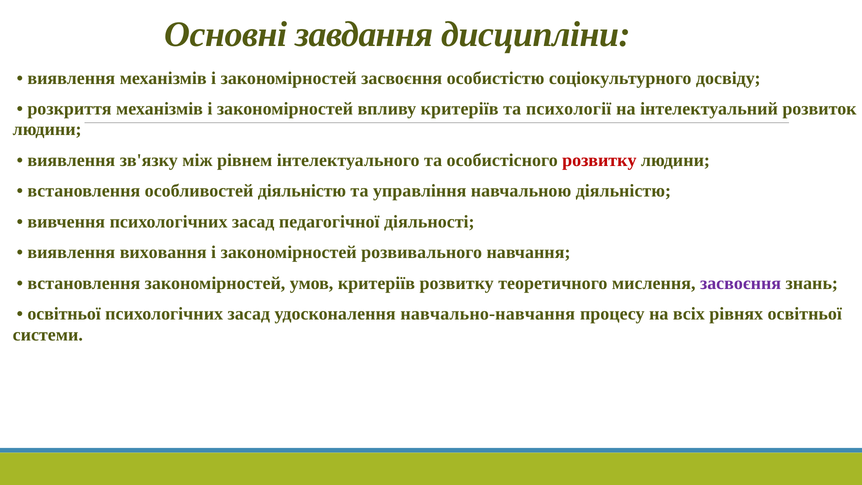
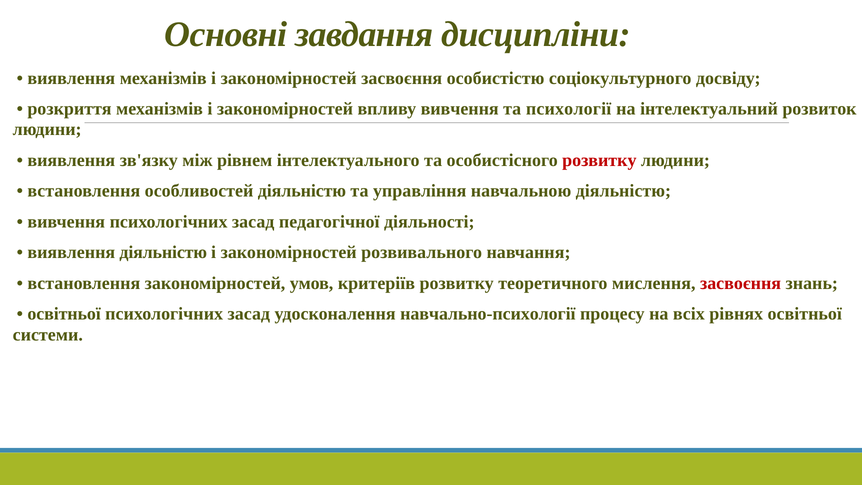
впливу критеріїв: критеріїв -> вивчення (460, 109)
виявлення виховання: виховання -> діяльністю (163, 252)
засвоєння colour: purple -> red (741, 283)
навчально-навчання: навчально-навчання -> навчально-психології (488, 314)
